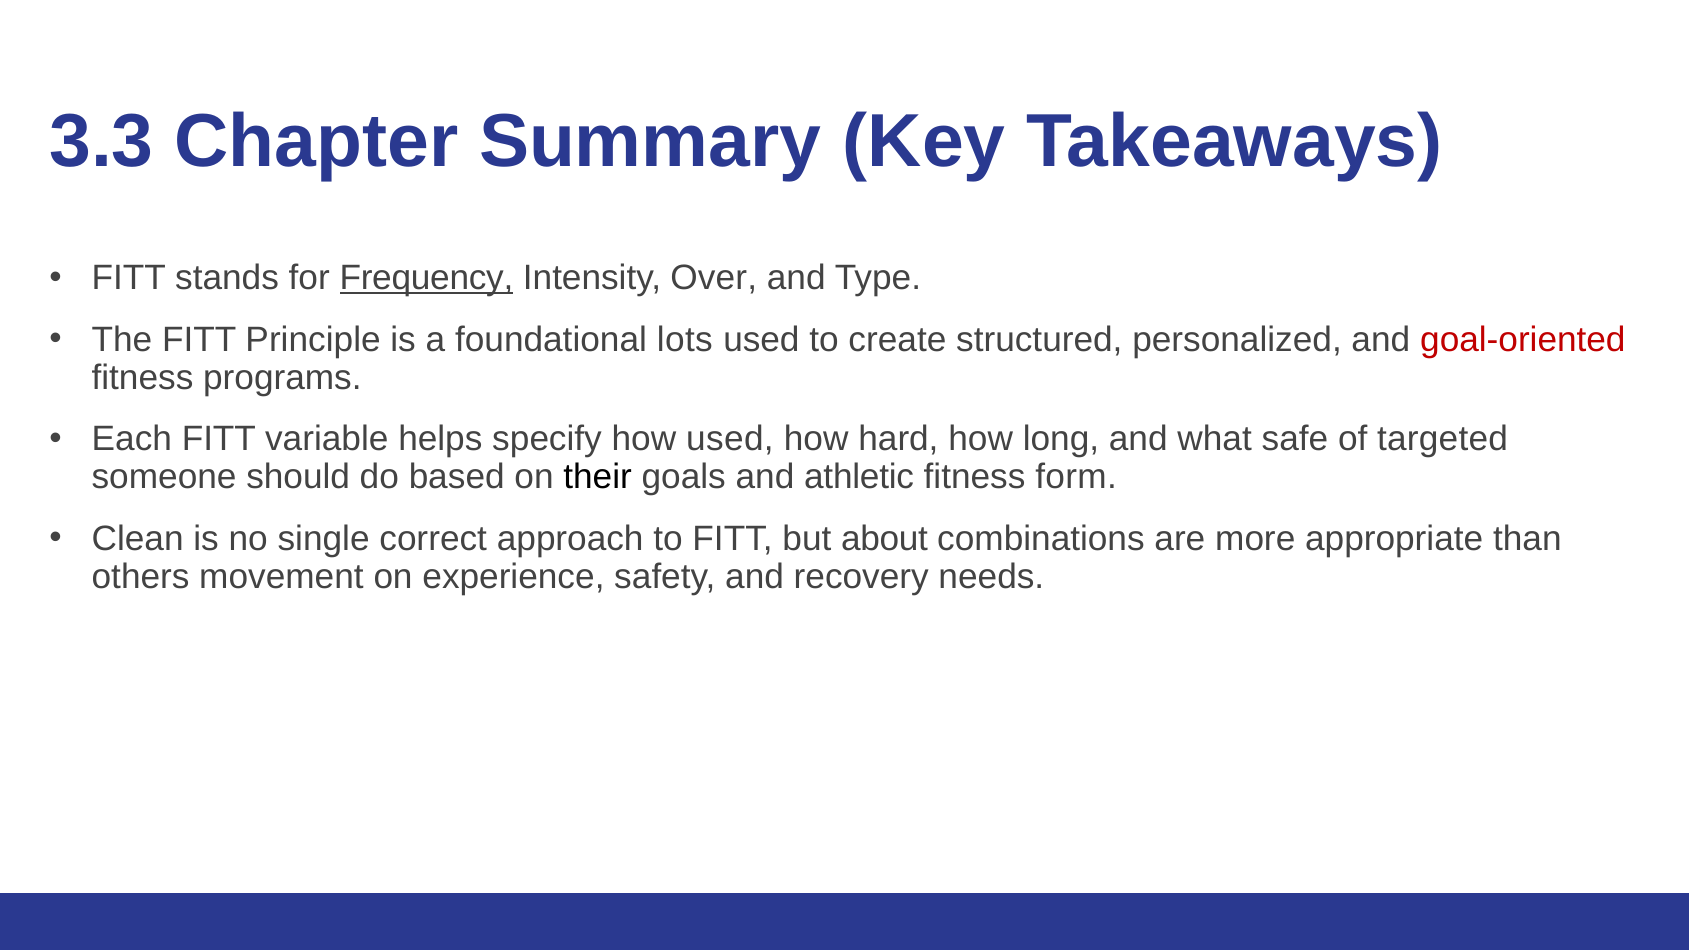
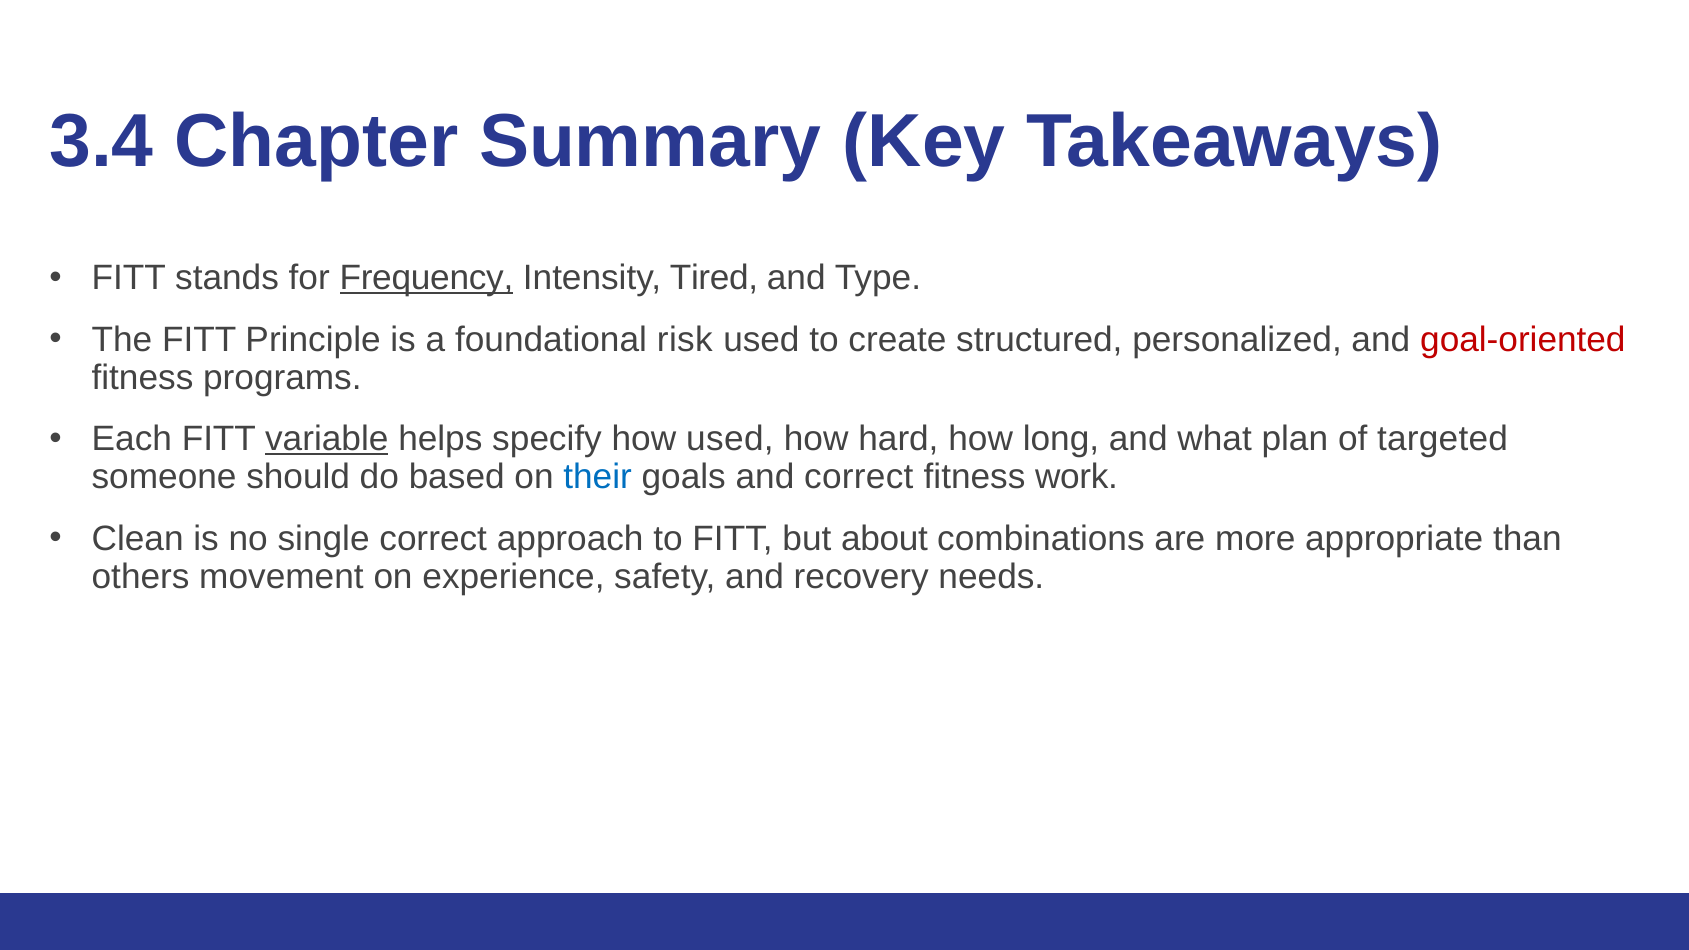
3.3: 3.3 -> 3.4 (102, 142)
Over: Over -> Tired (714, 278)
lots: lots -> risk (685, 340)
variable underline: none -> present (327, 439)
safe: safe -> plan (1295, 439)
their colour: black -> blue (598, 477)
and athletic: athletic -> correct (859, 477)
form: form -> work (1076, 477)
